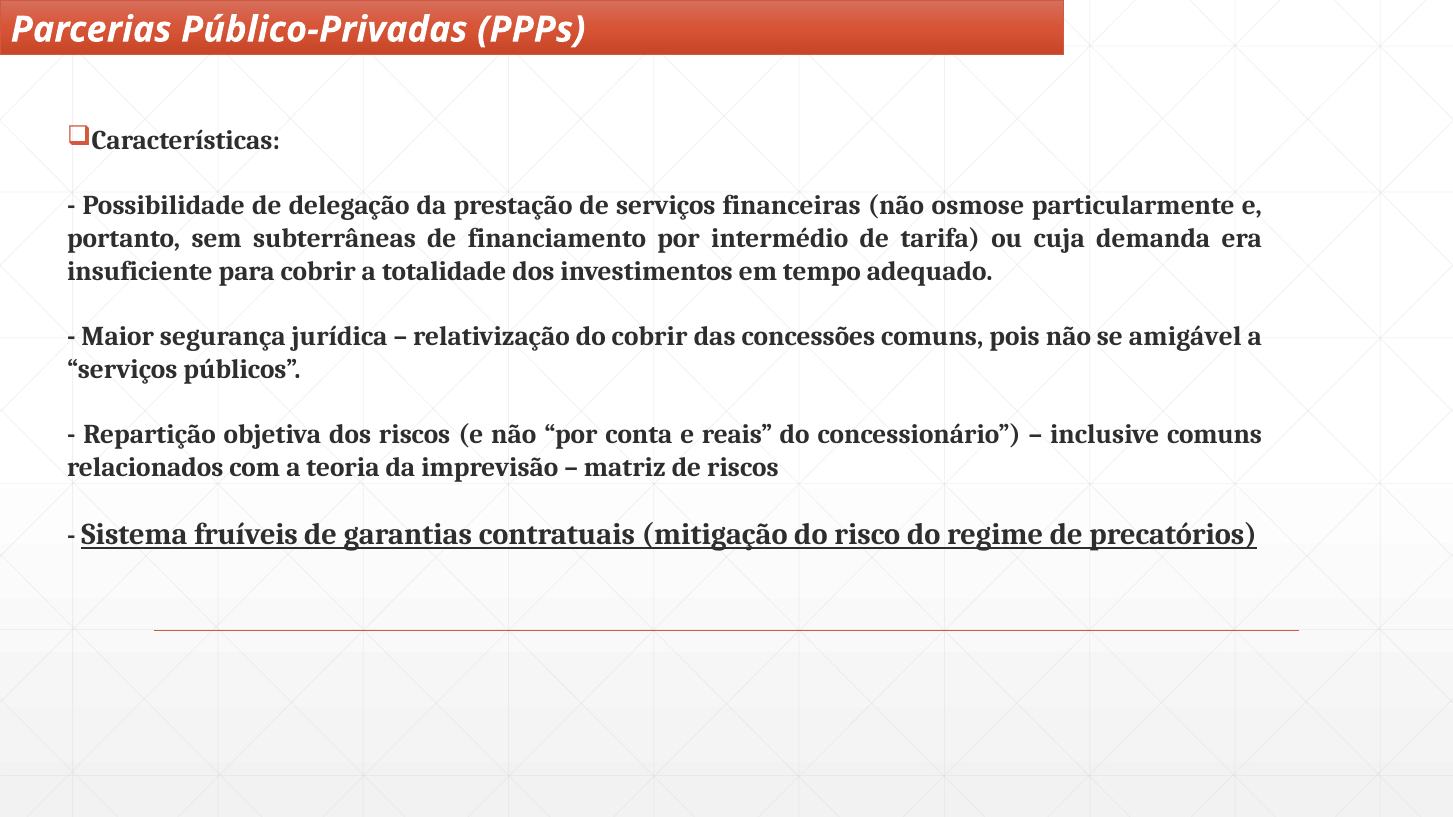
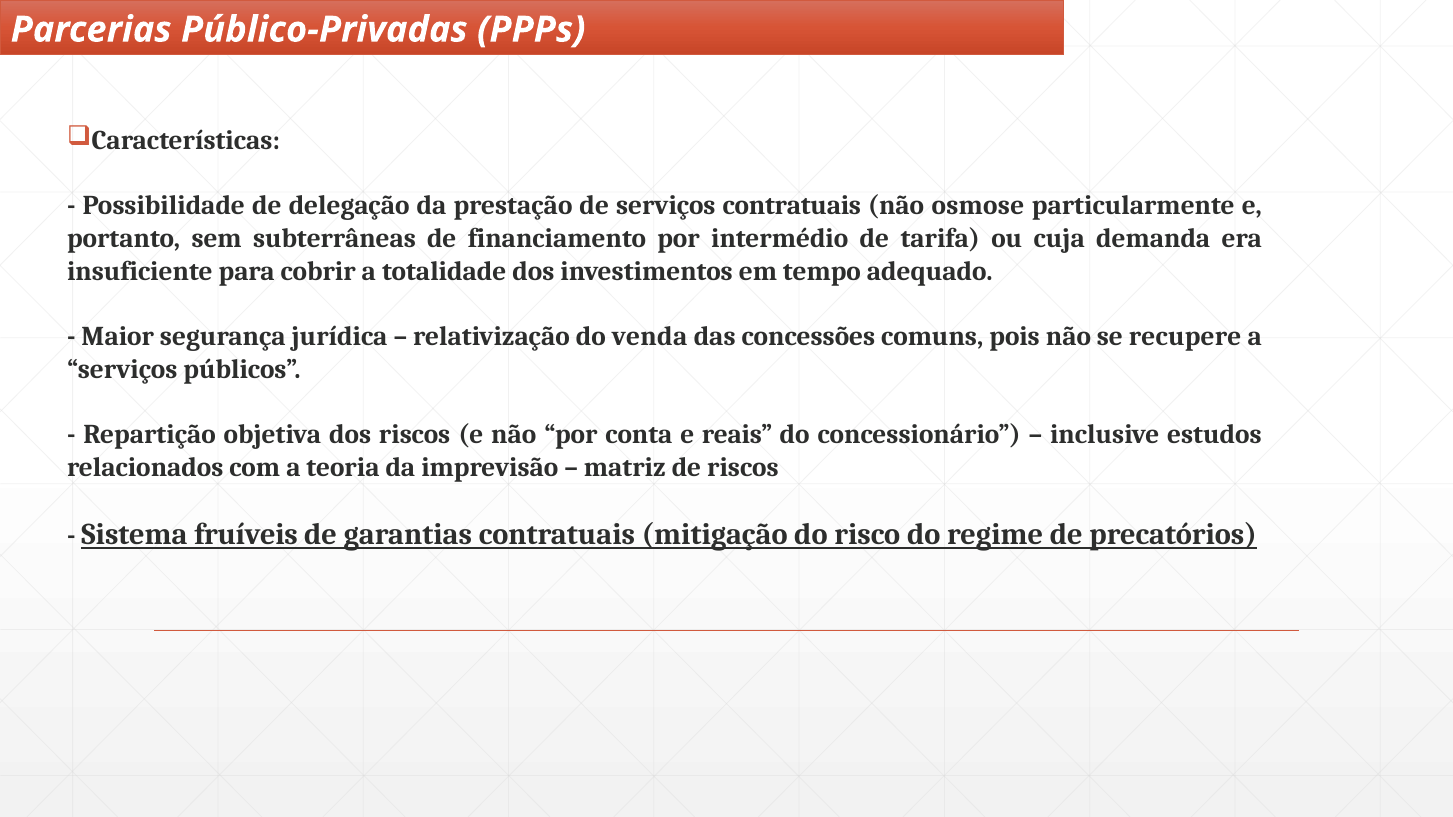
serviços financeiras: financeiras -> contratuais (792, 206)
do cobrir: cobrir -> venda (650, 337)
amigável: amigável -> recupere (1185, 337)
inclusive comuns: comuns -> estudos (1214, 435)
